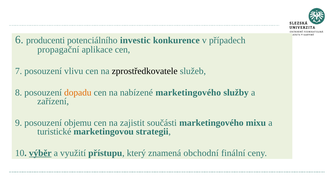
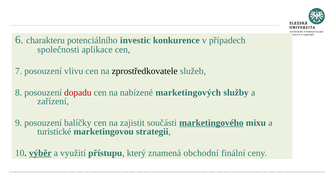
producenti: producenti -> charakteru (46, 40)
propagační: propagační -> společnosti (58, 50)
dopadu colour: orange -> red (78, 93)
nabízené marketingového: marketingového -> marketingových (188, 93)
objemu: objemu -> balíčky (78, 123)
marketingového underline: none -> present (211, 123)
